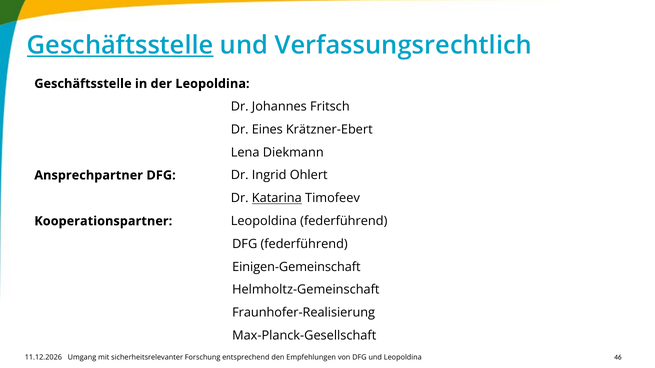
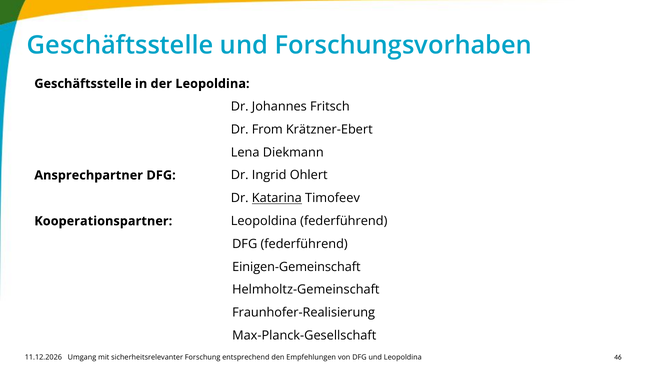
Geschäftsstelle underline: present -> none (120, 45)
Verfassungsrechtlich: Verfassungsrechtlich -> Forschungsvorhaben (403, 45)
Eines: Eines -> From (267, 130)
